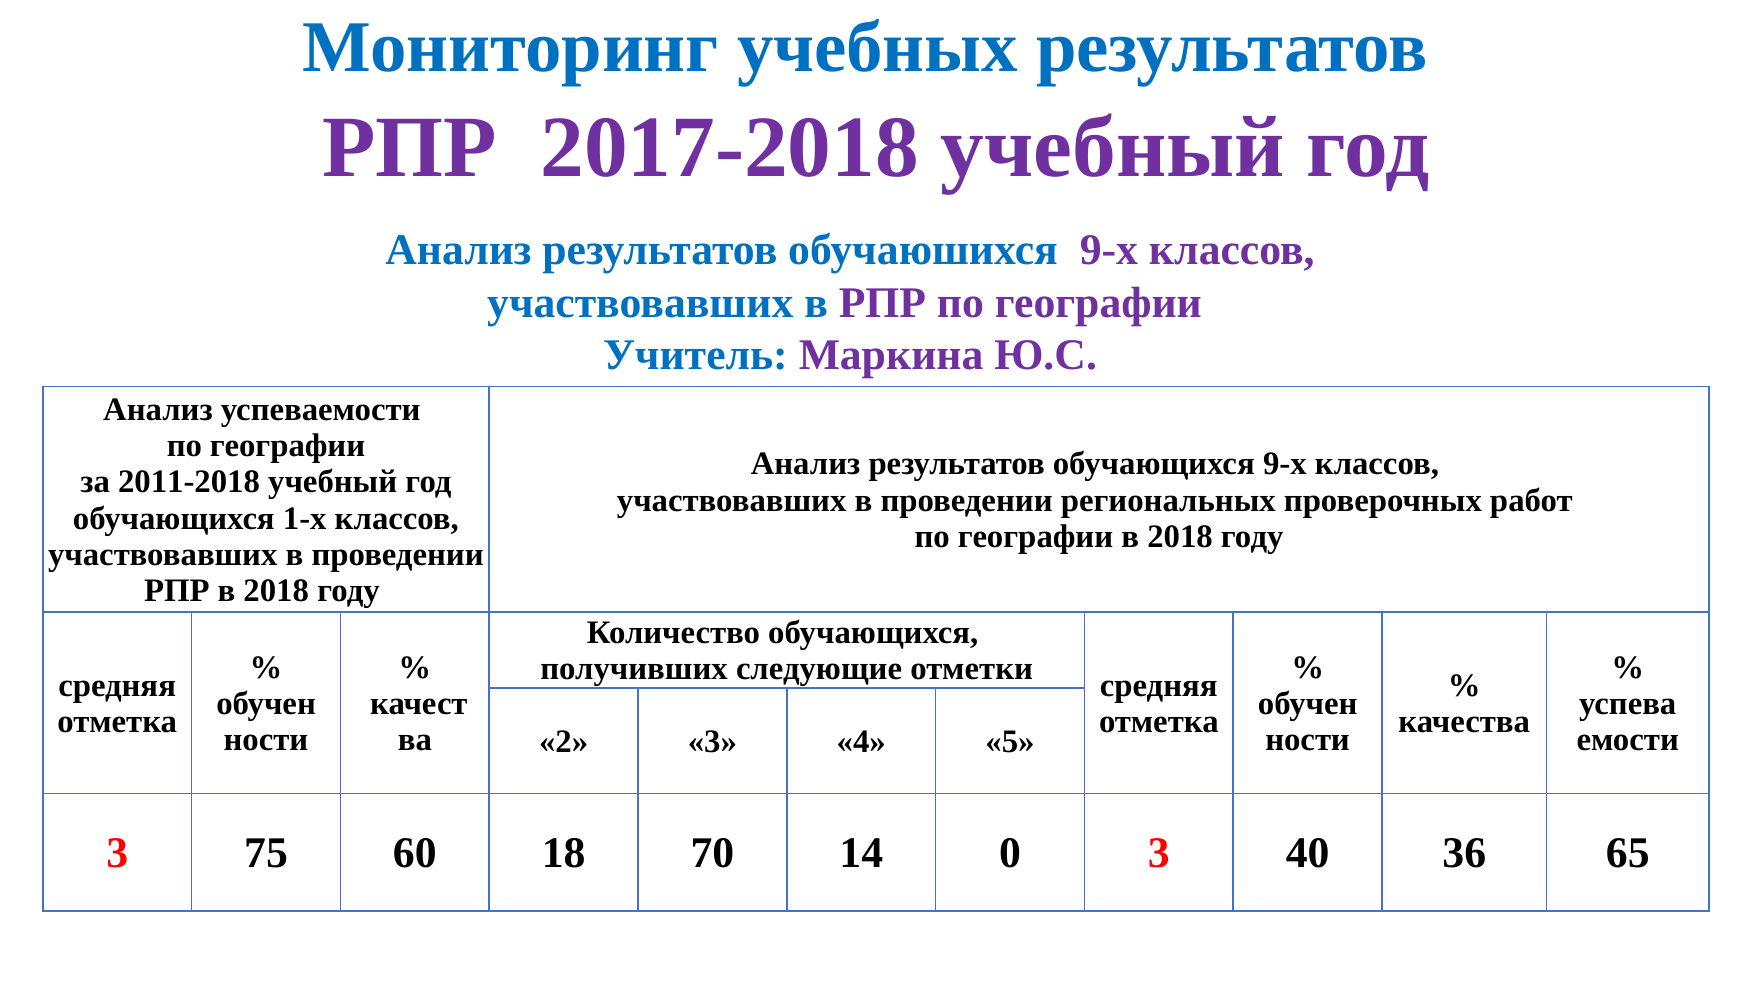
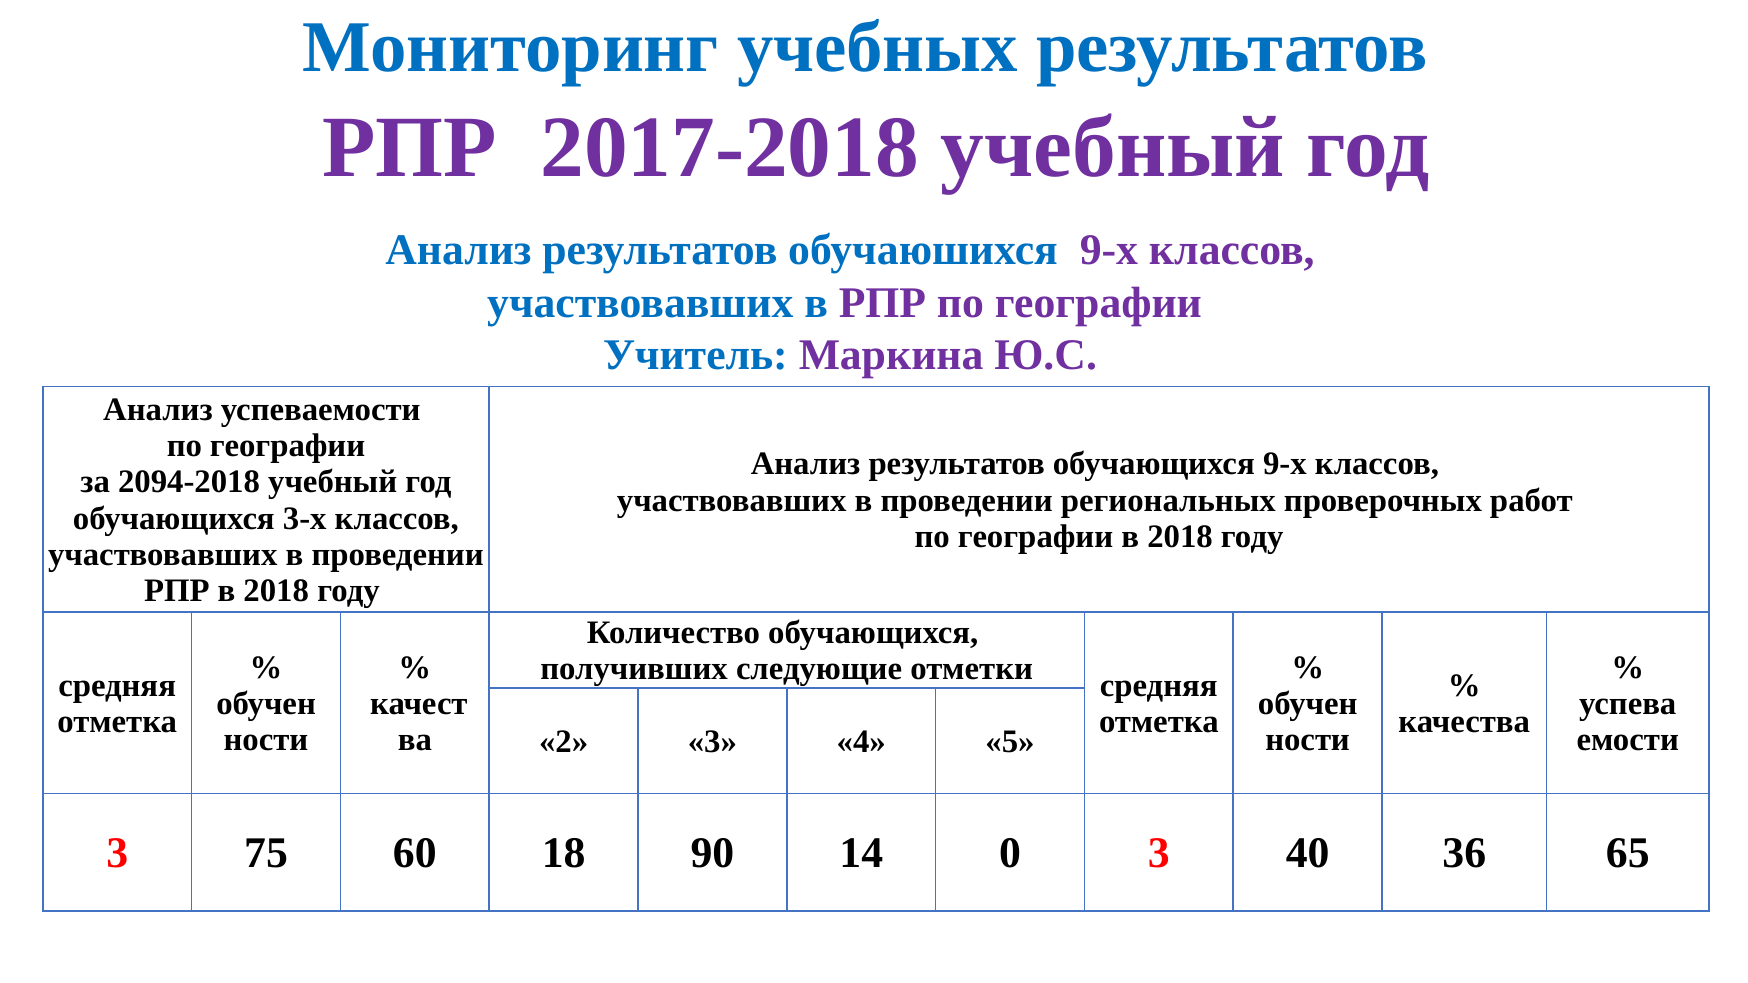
2011-2018: 2011-2018 -> 2094-2018 (189, 482)
1-х: 1-х -> 3-х (305, 519)
70: 70 -> 90 (712, 854)
